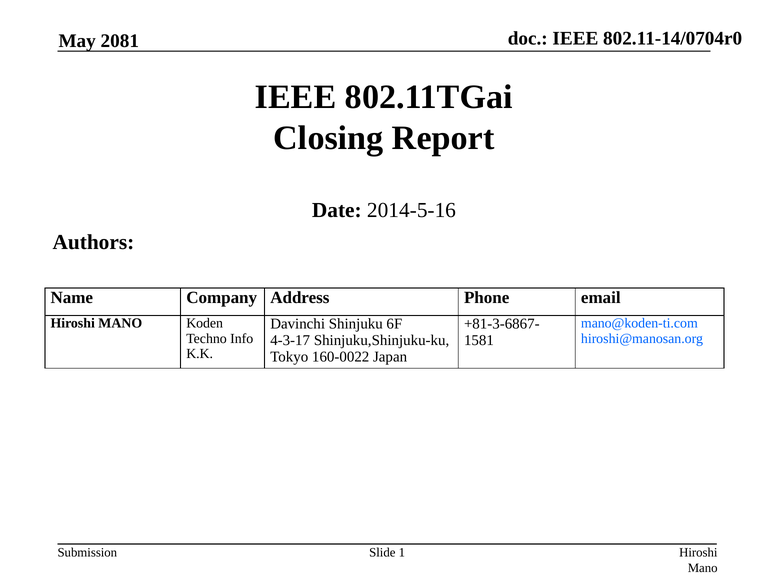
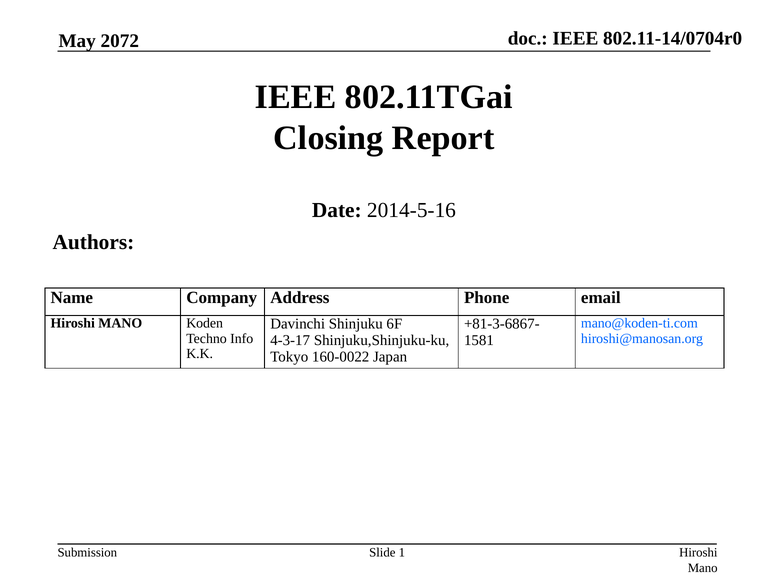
2081: 2081 -> 2072 (120, 41)
